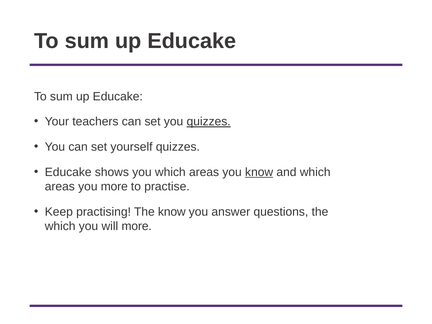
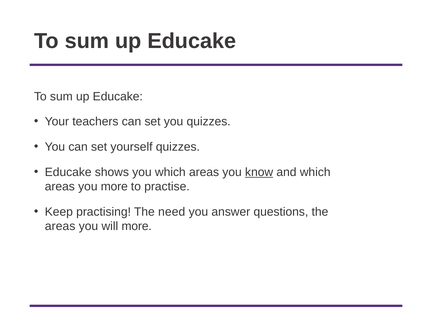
quizzes underline: present -> none (209, 122)
The know: know -> need (172, 212)
which: which -> areas (60, 226)
